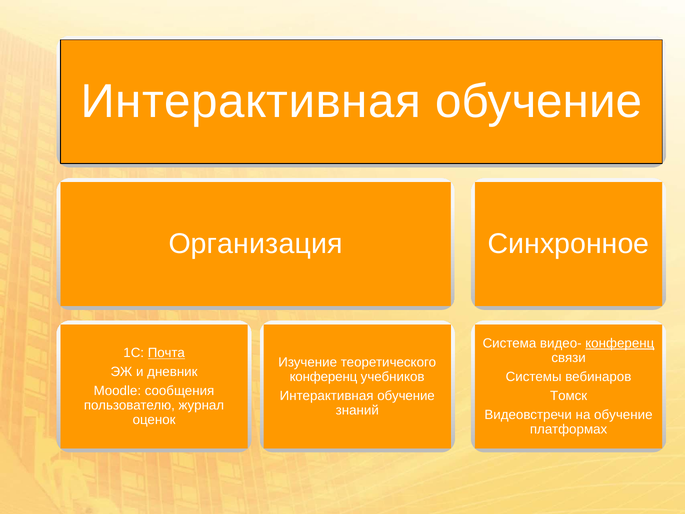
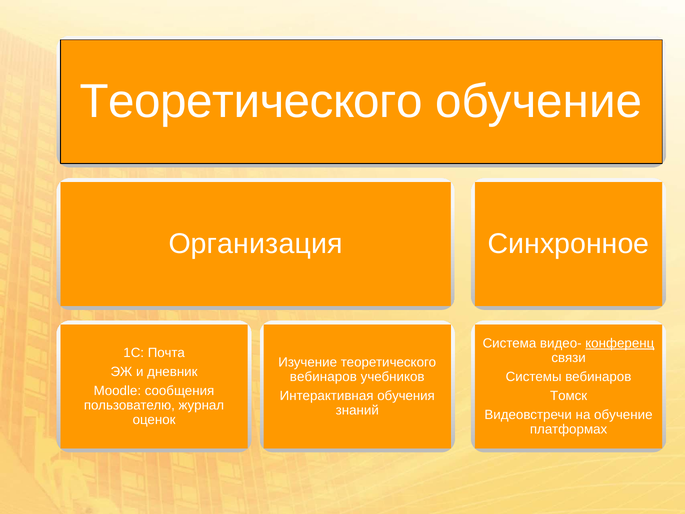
Интерактивная: Интерактивная -> Теоретического (251, 101)
Почта underline: present -> none (166, 353)
конференц: конференц -> вебинаров (323, 377)
обучение: обучение -> обучения (406, 396)
